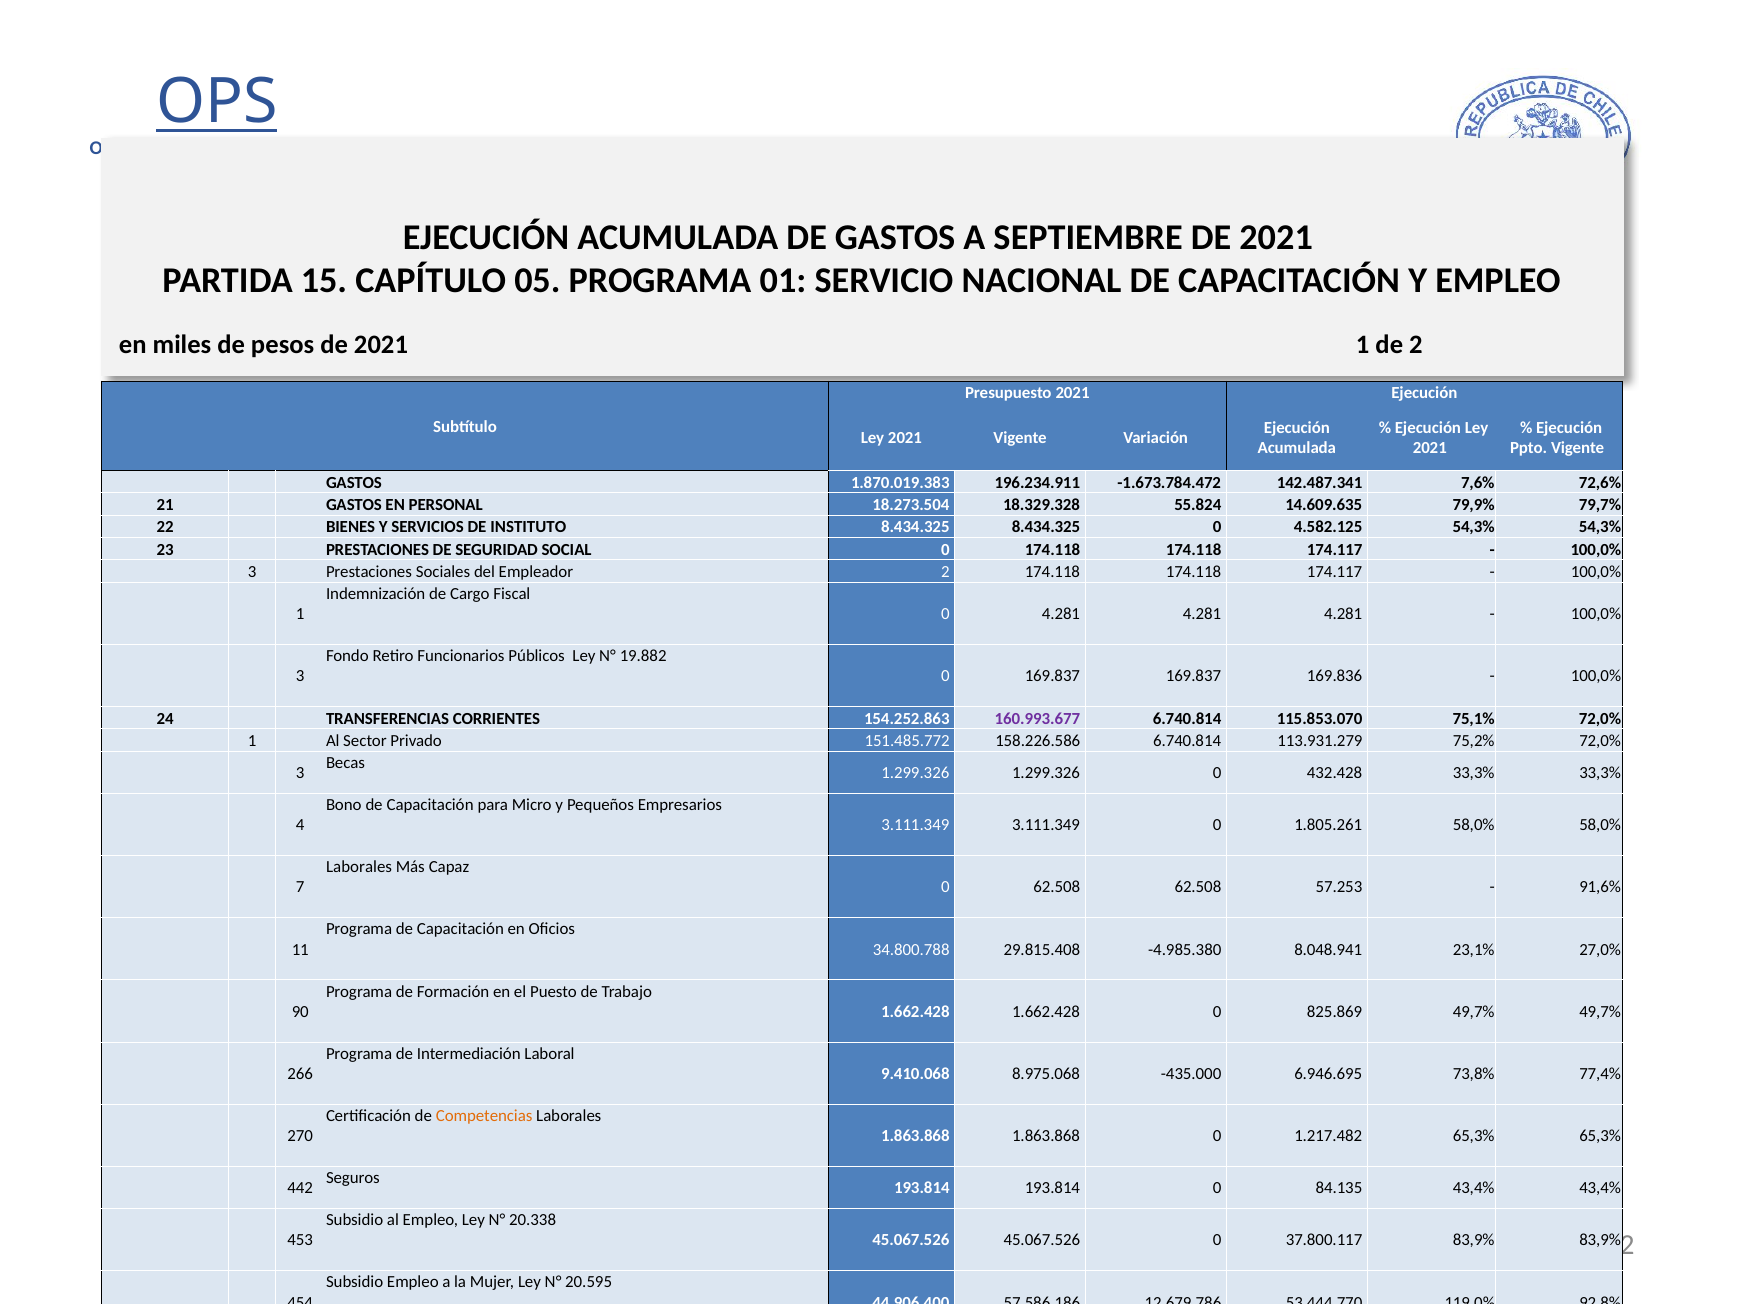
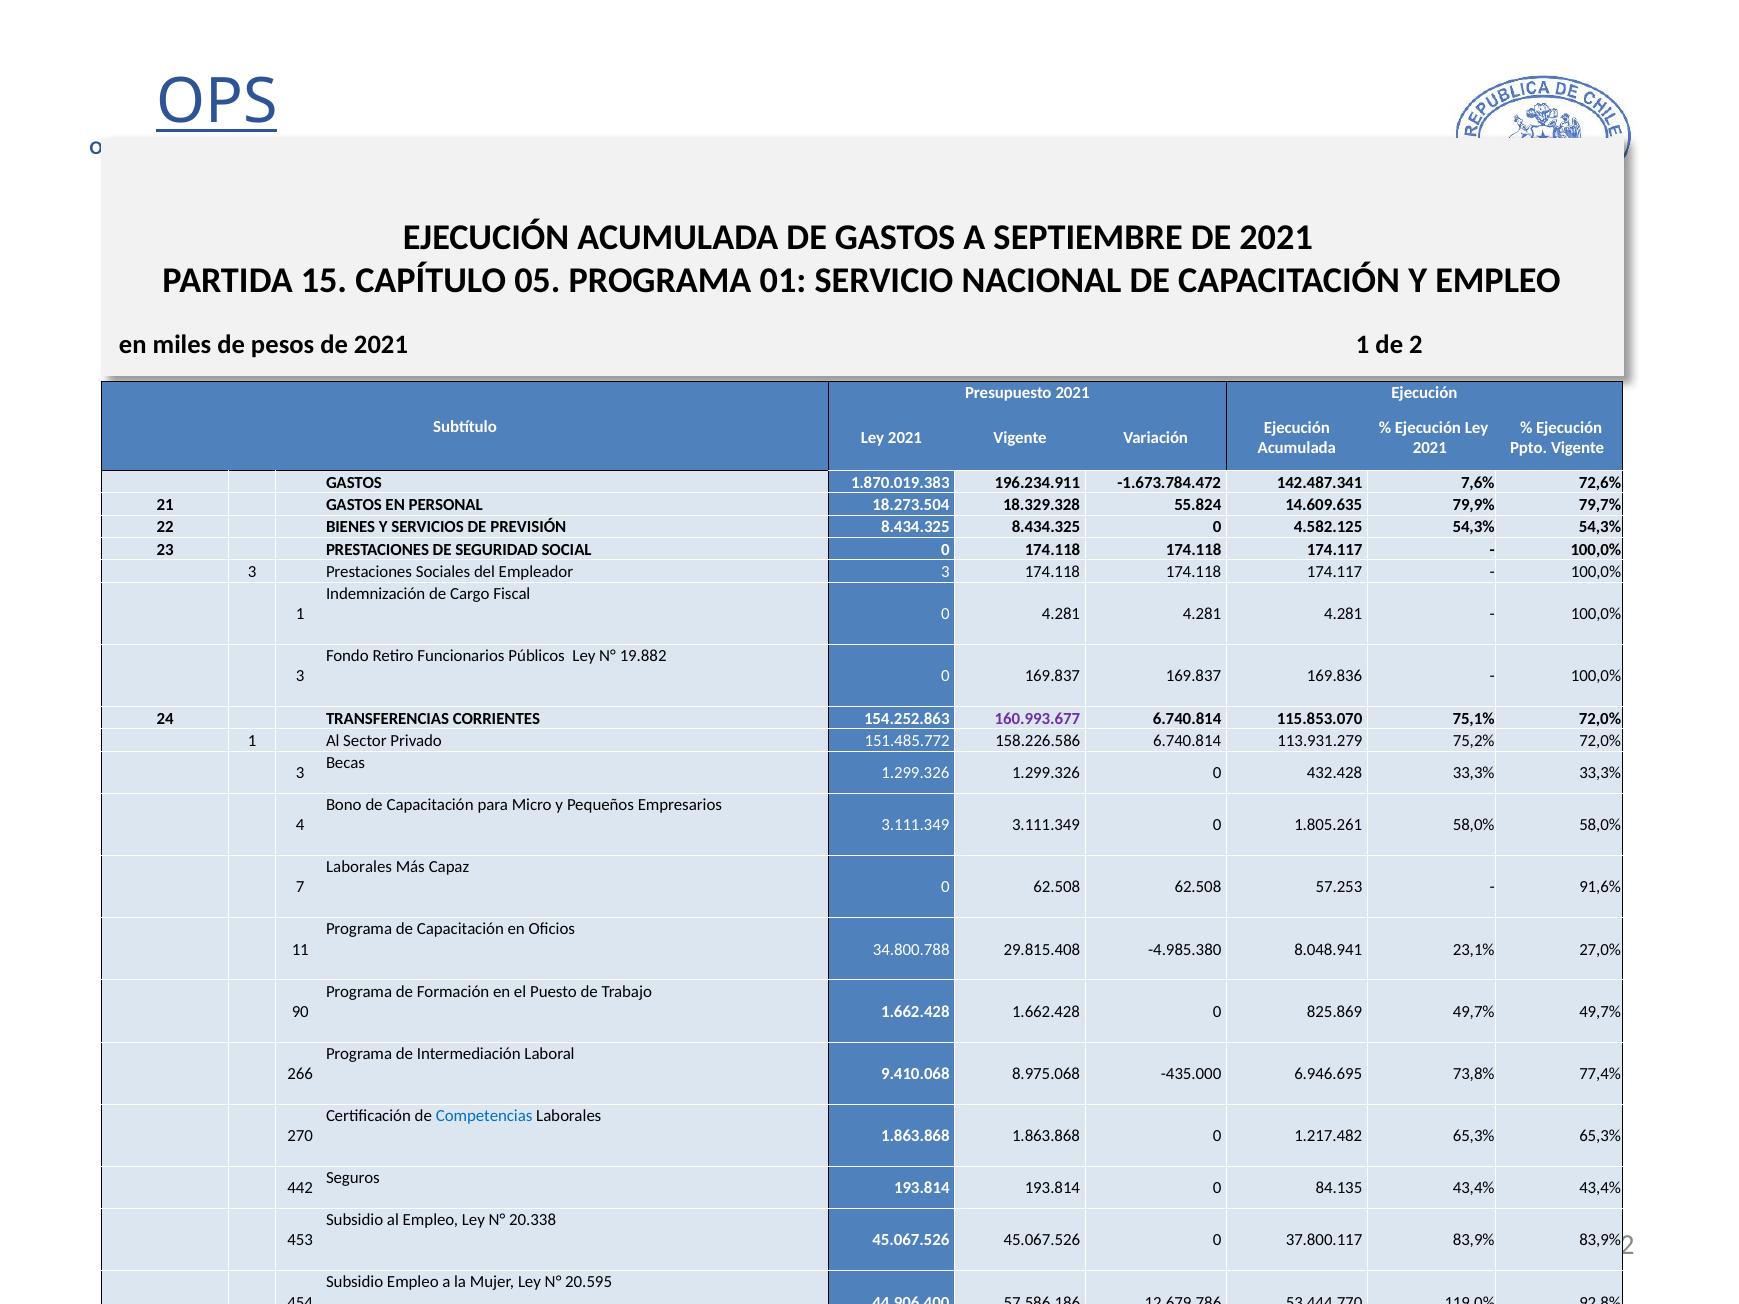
INSTITUTO: INSTITUTO -> PREVISIÓN (528, 527)
Empleador 2: 2 -> 3 (945, 572)
Competencias colour: orange -> blue (484, 1116)
